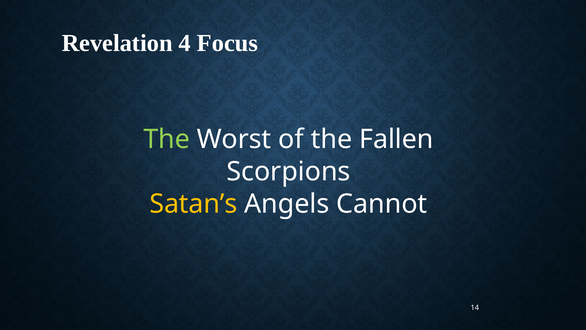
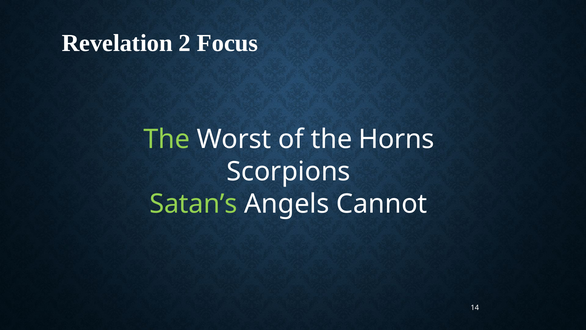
4: 4 -> 2 (185, 43)
Fallen: Fallen -> Horns (396, 139)
Satan’s colour: yellow -> light green (193, 204)
